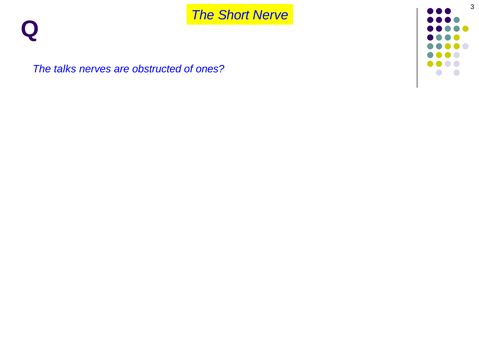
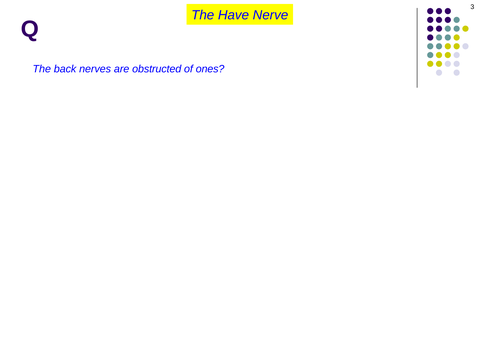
Short: Short -> Have (233, 15)
talks: talks -> back (65, 69)
